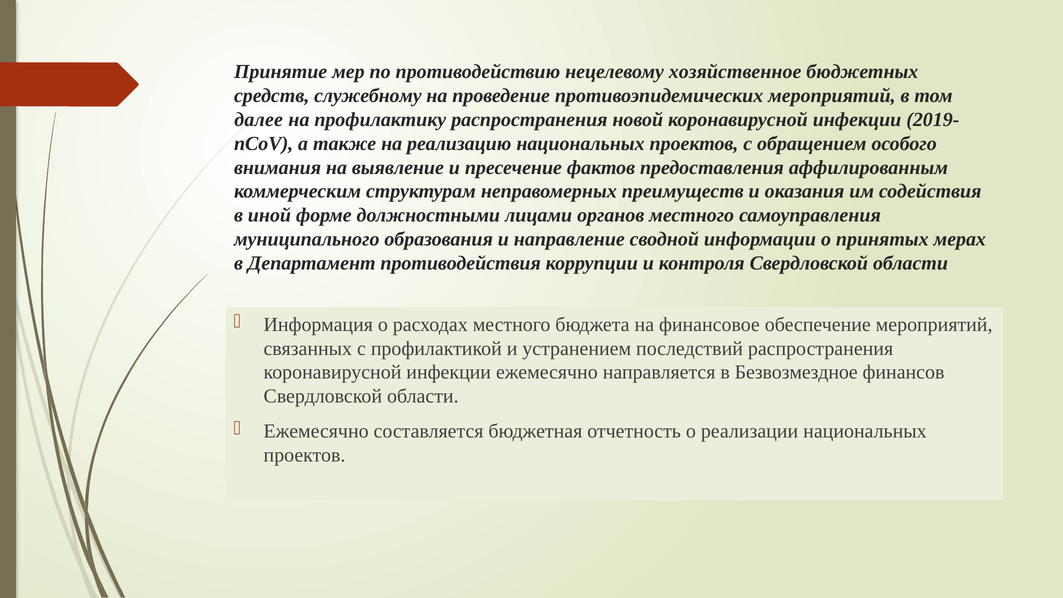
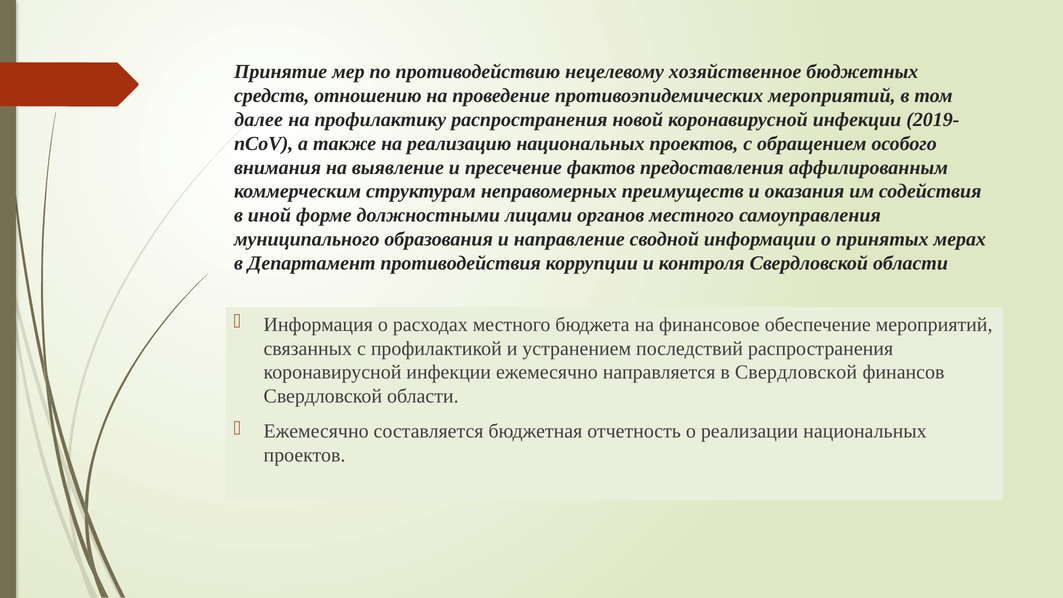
служебному: служебному -> отношению (368, 96)
в Безвозмездное: Безвозмездное -> Свердловской (796, 372)
